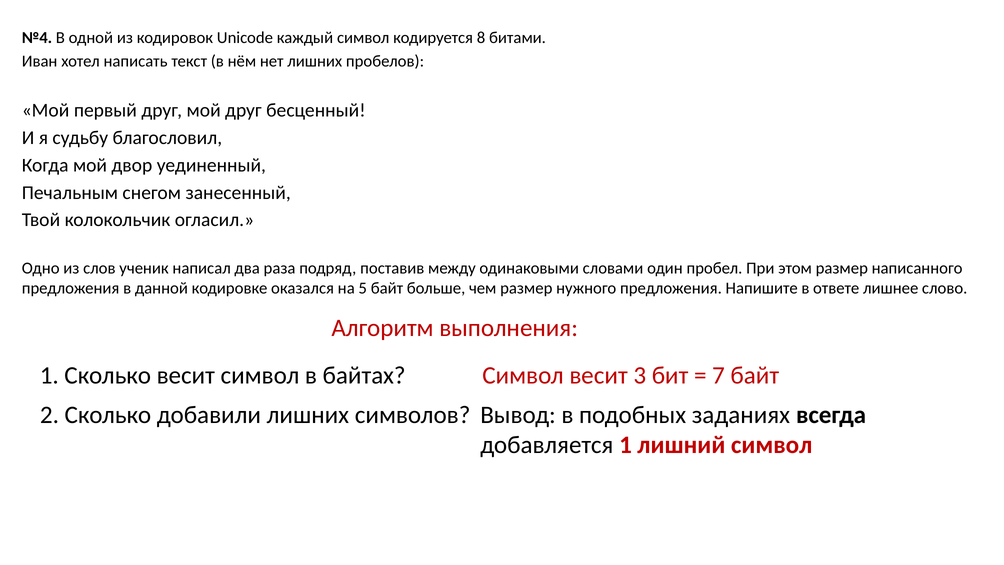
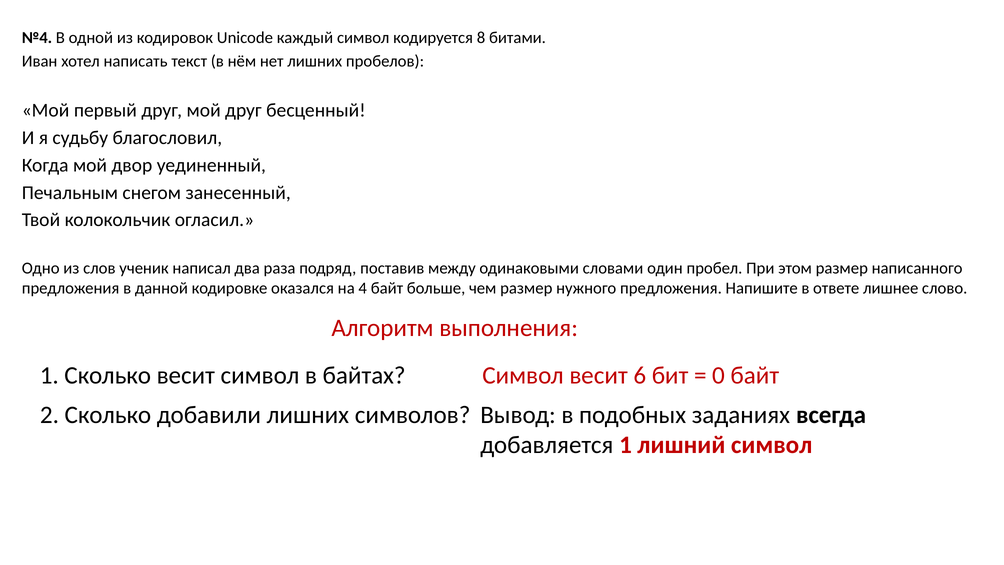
5: 5 -> 4 (363, 288)
3: 3 -> 6 (640, 375)
7: 7 -> 0 (718, 375)
